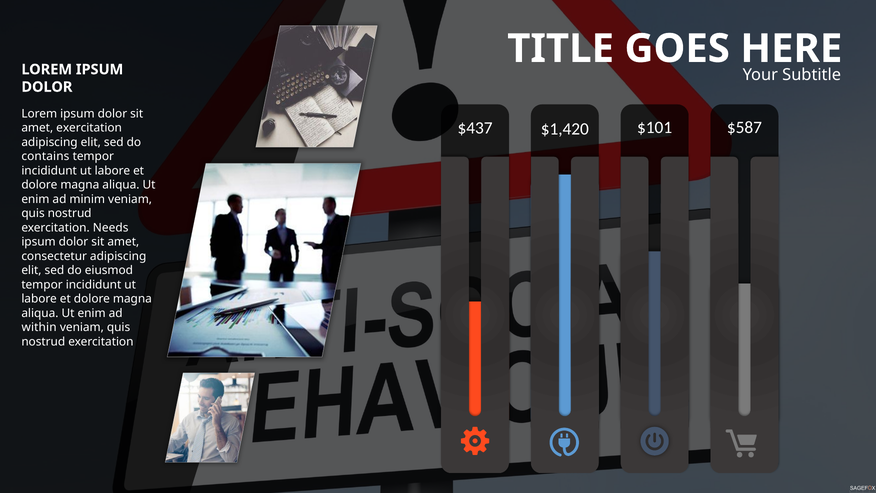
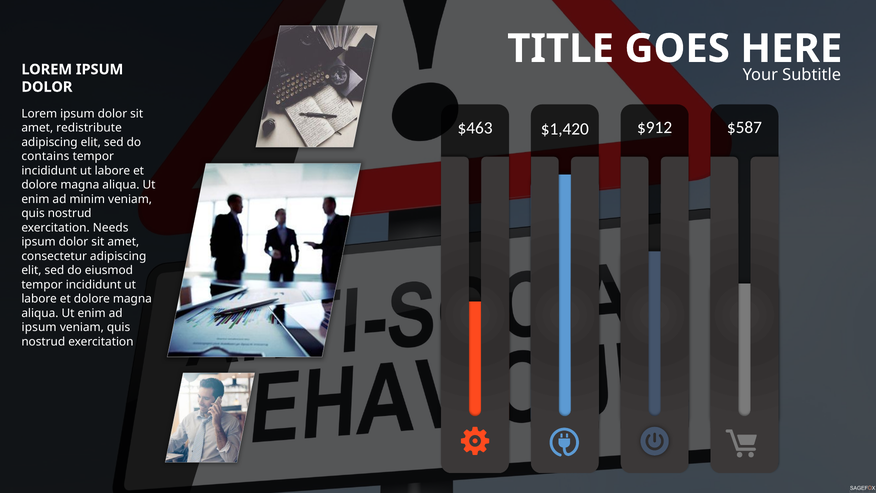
$437: $437 -> $463 (475, 128)
$101: $101 -> $912 (655, 128)
amet exercitation: exercitation -> redistribute (89, 128)
within: within -> ipsum (39, 327)
